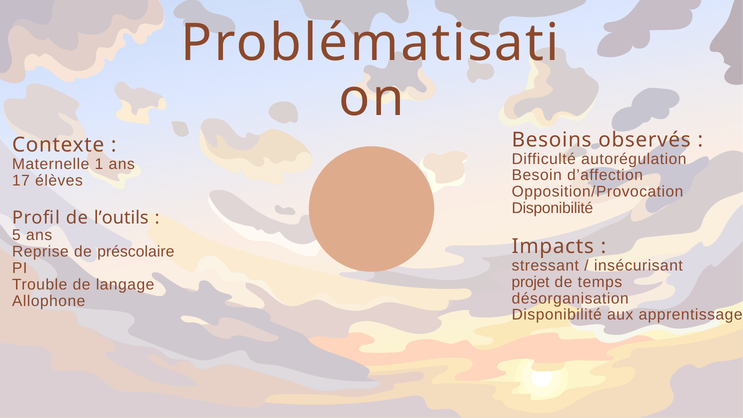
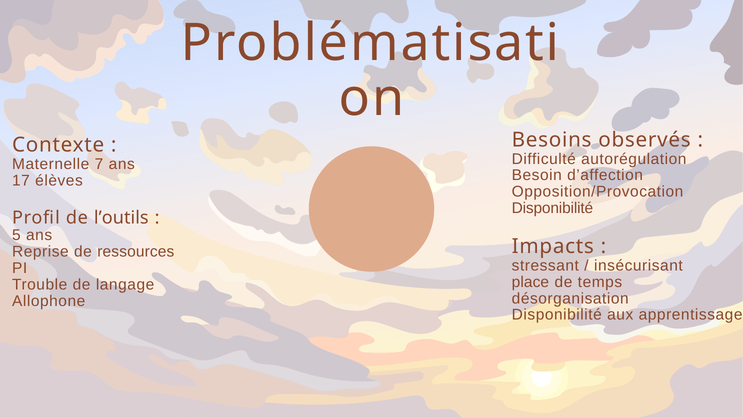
1: 1 -> 7 (99, 164)
préscolaire: préscolaire -> ressources (136, 252)
projet: projet -> place (530, 282)
